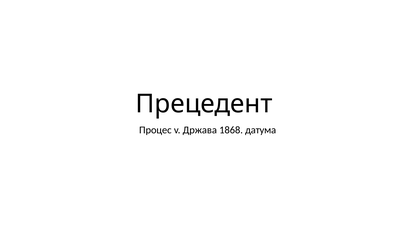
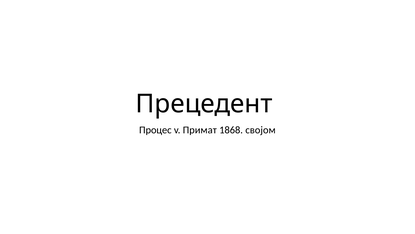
Држава: Држава -> Примат (200, 130)
датума: датума -> својом (261, 130)
